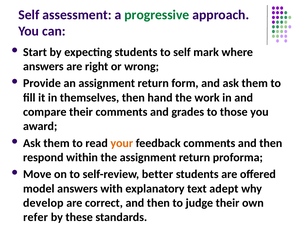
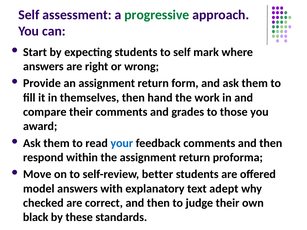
your colour: orange -> blue (122, 143)
develop: develop -> checked (43, 203)
refer: refer -> black (36, 217)
